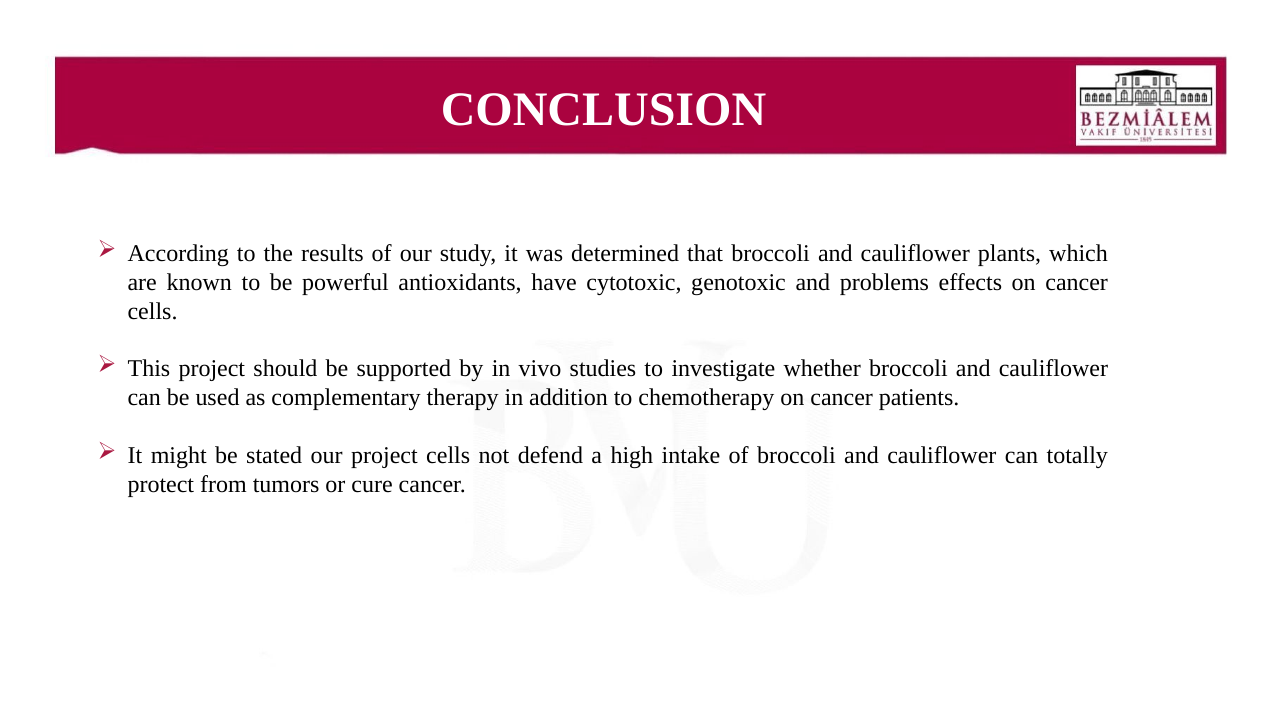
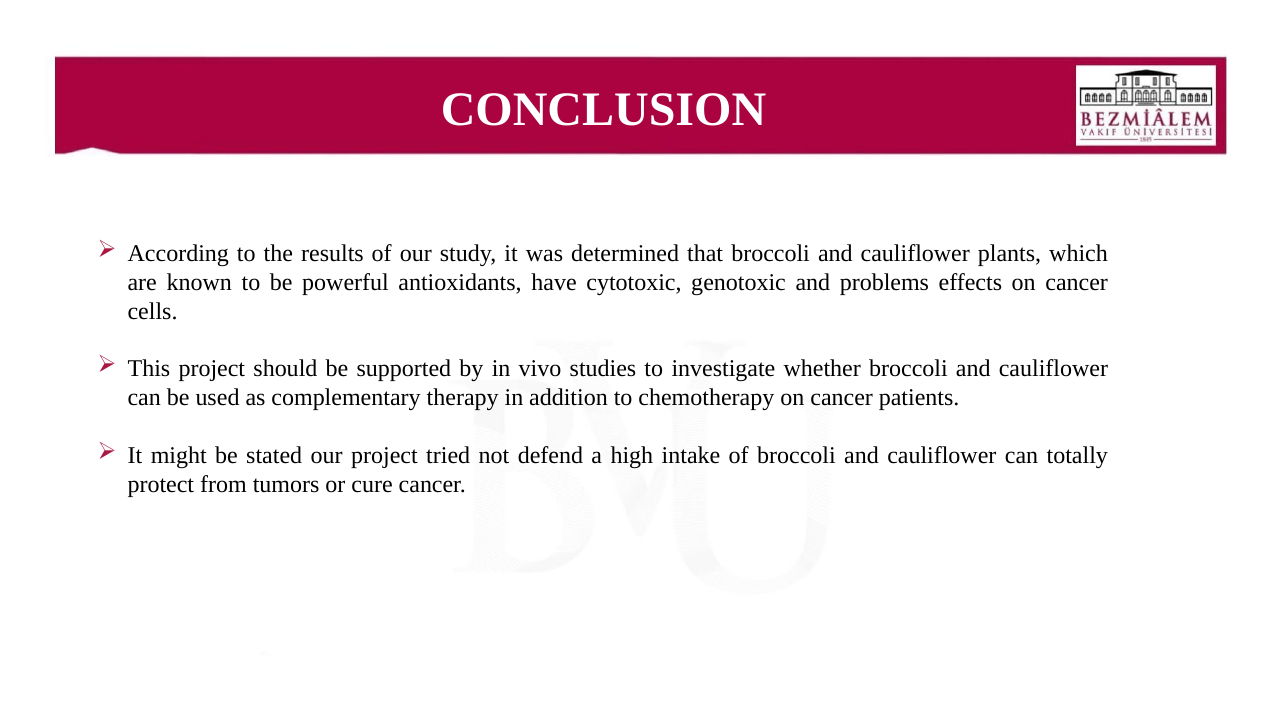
project cells: cells -> tried (448, 455)
